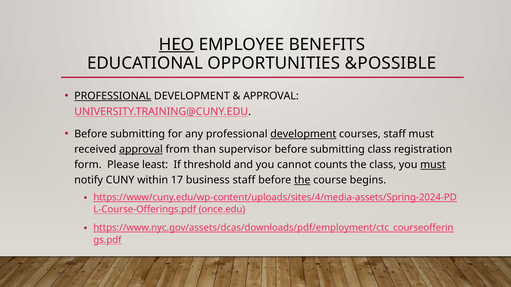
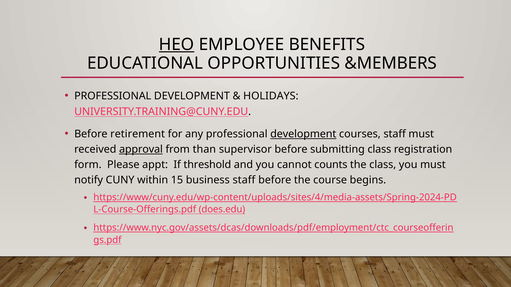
&POSSIBLE: &POSSIBLE -> &MEMBERS (391, 63)
PROFESSIONAL underline: present -> none (113, 96)
APPROVAL: APPROVAL -> HOLIDAYS (271, 96)
submitting: submitting -> retirement (138, 134)
least: least -> appt (155, 165)
must underline: present -> none (433, 165)
17: 17 -> 15 (177, 180)
the underline: present -> none (302, 180)
once.edu: once.edu -> does.edu (222, 210)
